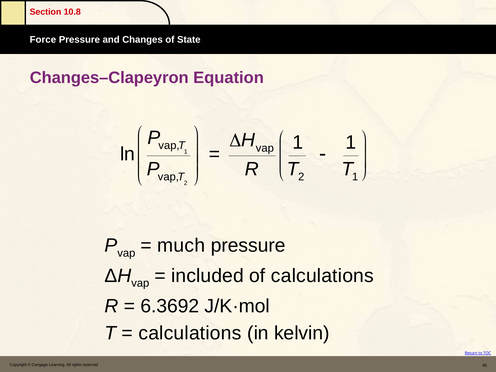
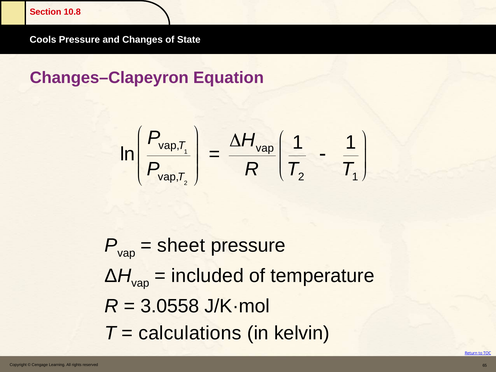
Force: Force -> Cools (43, 40)
much: much -> sheet (181, 246)
of calculations: calculations -> temperature (322, 276)
6.3692: 6.3692 -> 3.0558 (170, 306)
